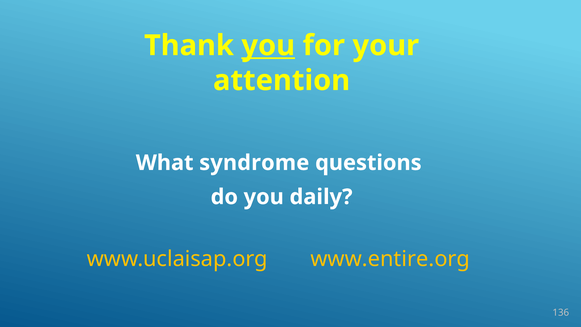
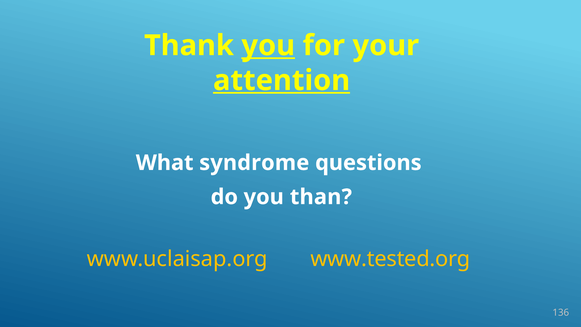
attention underline: none -> present (282, 80)
daily: daily -> than (321, 197)
www.entire.org: www.entire.org -> www.tested.org (390, 259)
